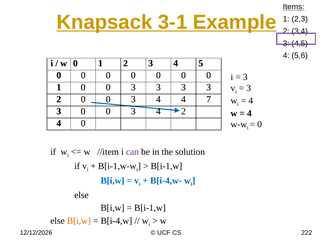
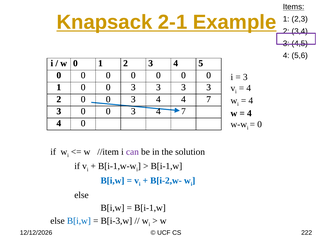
3-1: 3-1 -> 2-1 (173, 22)
3: 3 -> 4 (249, 88)
2: 2 -> 7 (183, 111)
B[i-4,w-: B[i-4,w- -> B[i-2,w- (166, 181)
B[i,w colour: orange -> blue (79, 221)
B[i-4,w: B[i-4,w -> B[i-3,w (116, 221)
